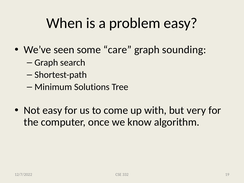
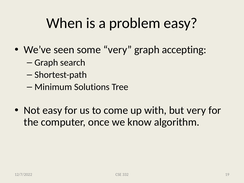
some care: care -> very (118, 50)
sounding: sounding -> accepting (184, 50)
